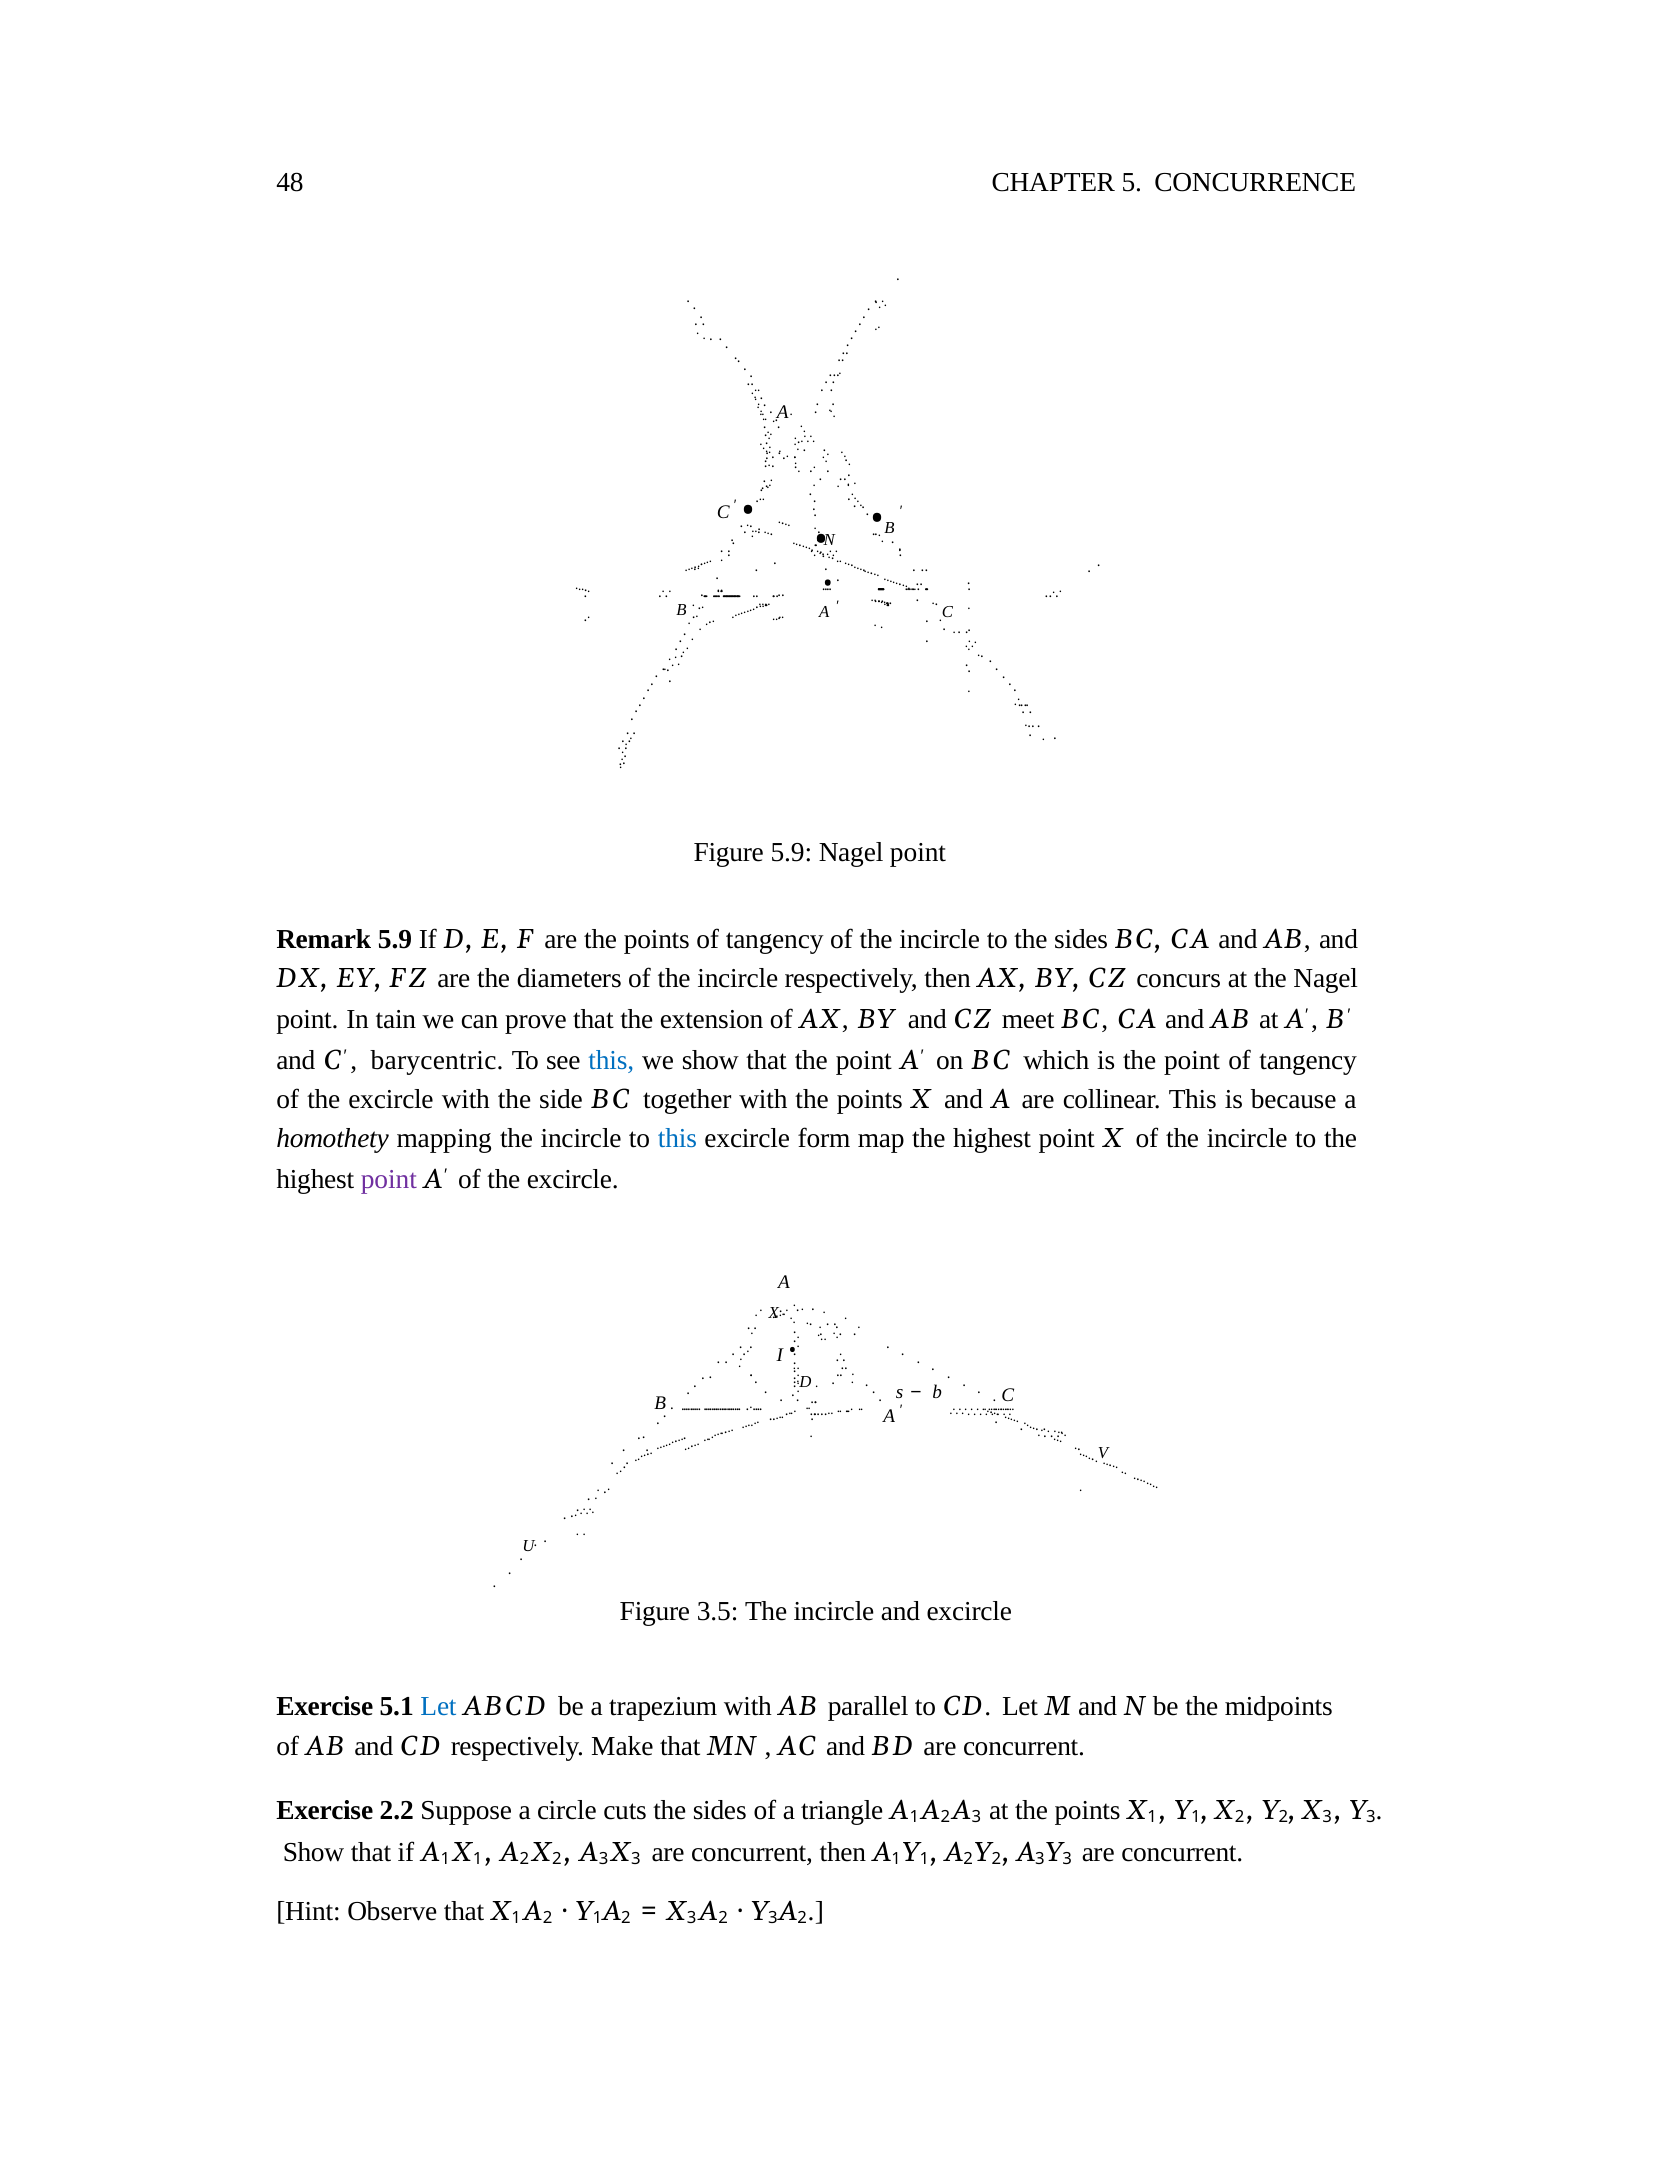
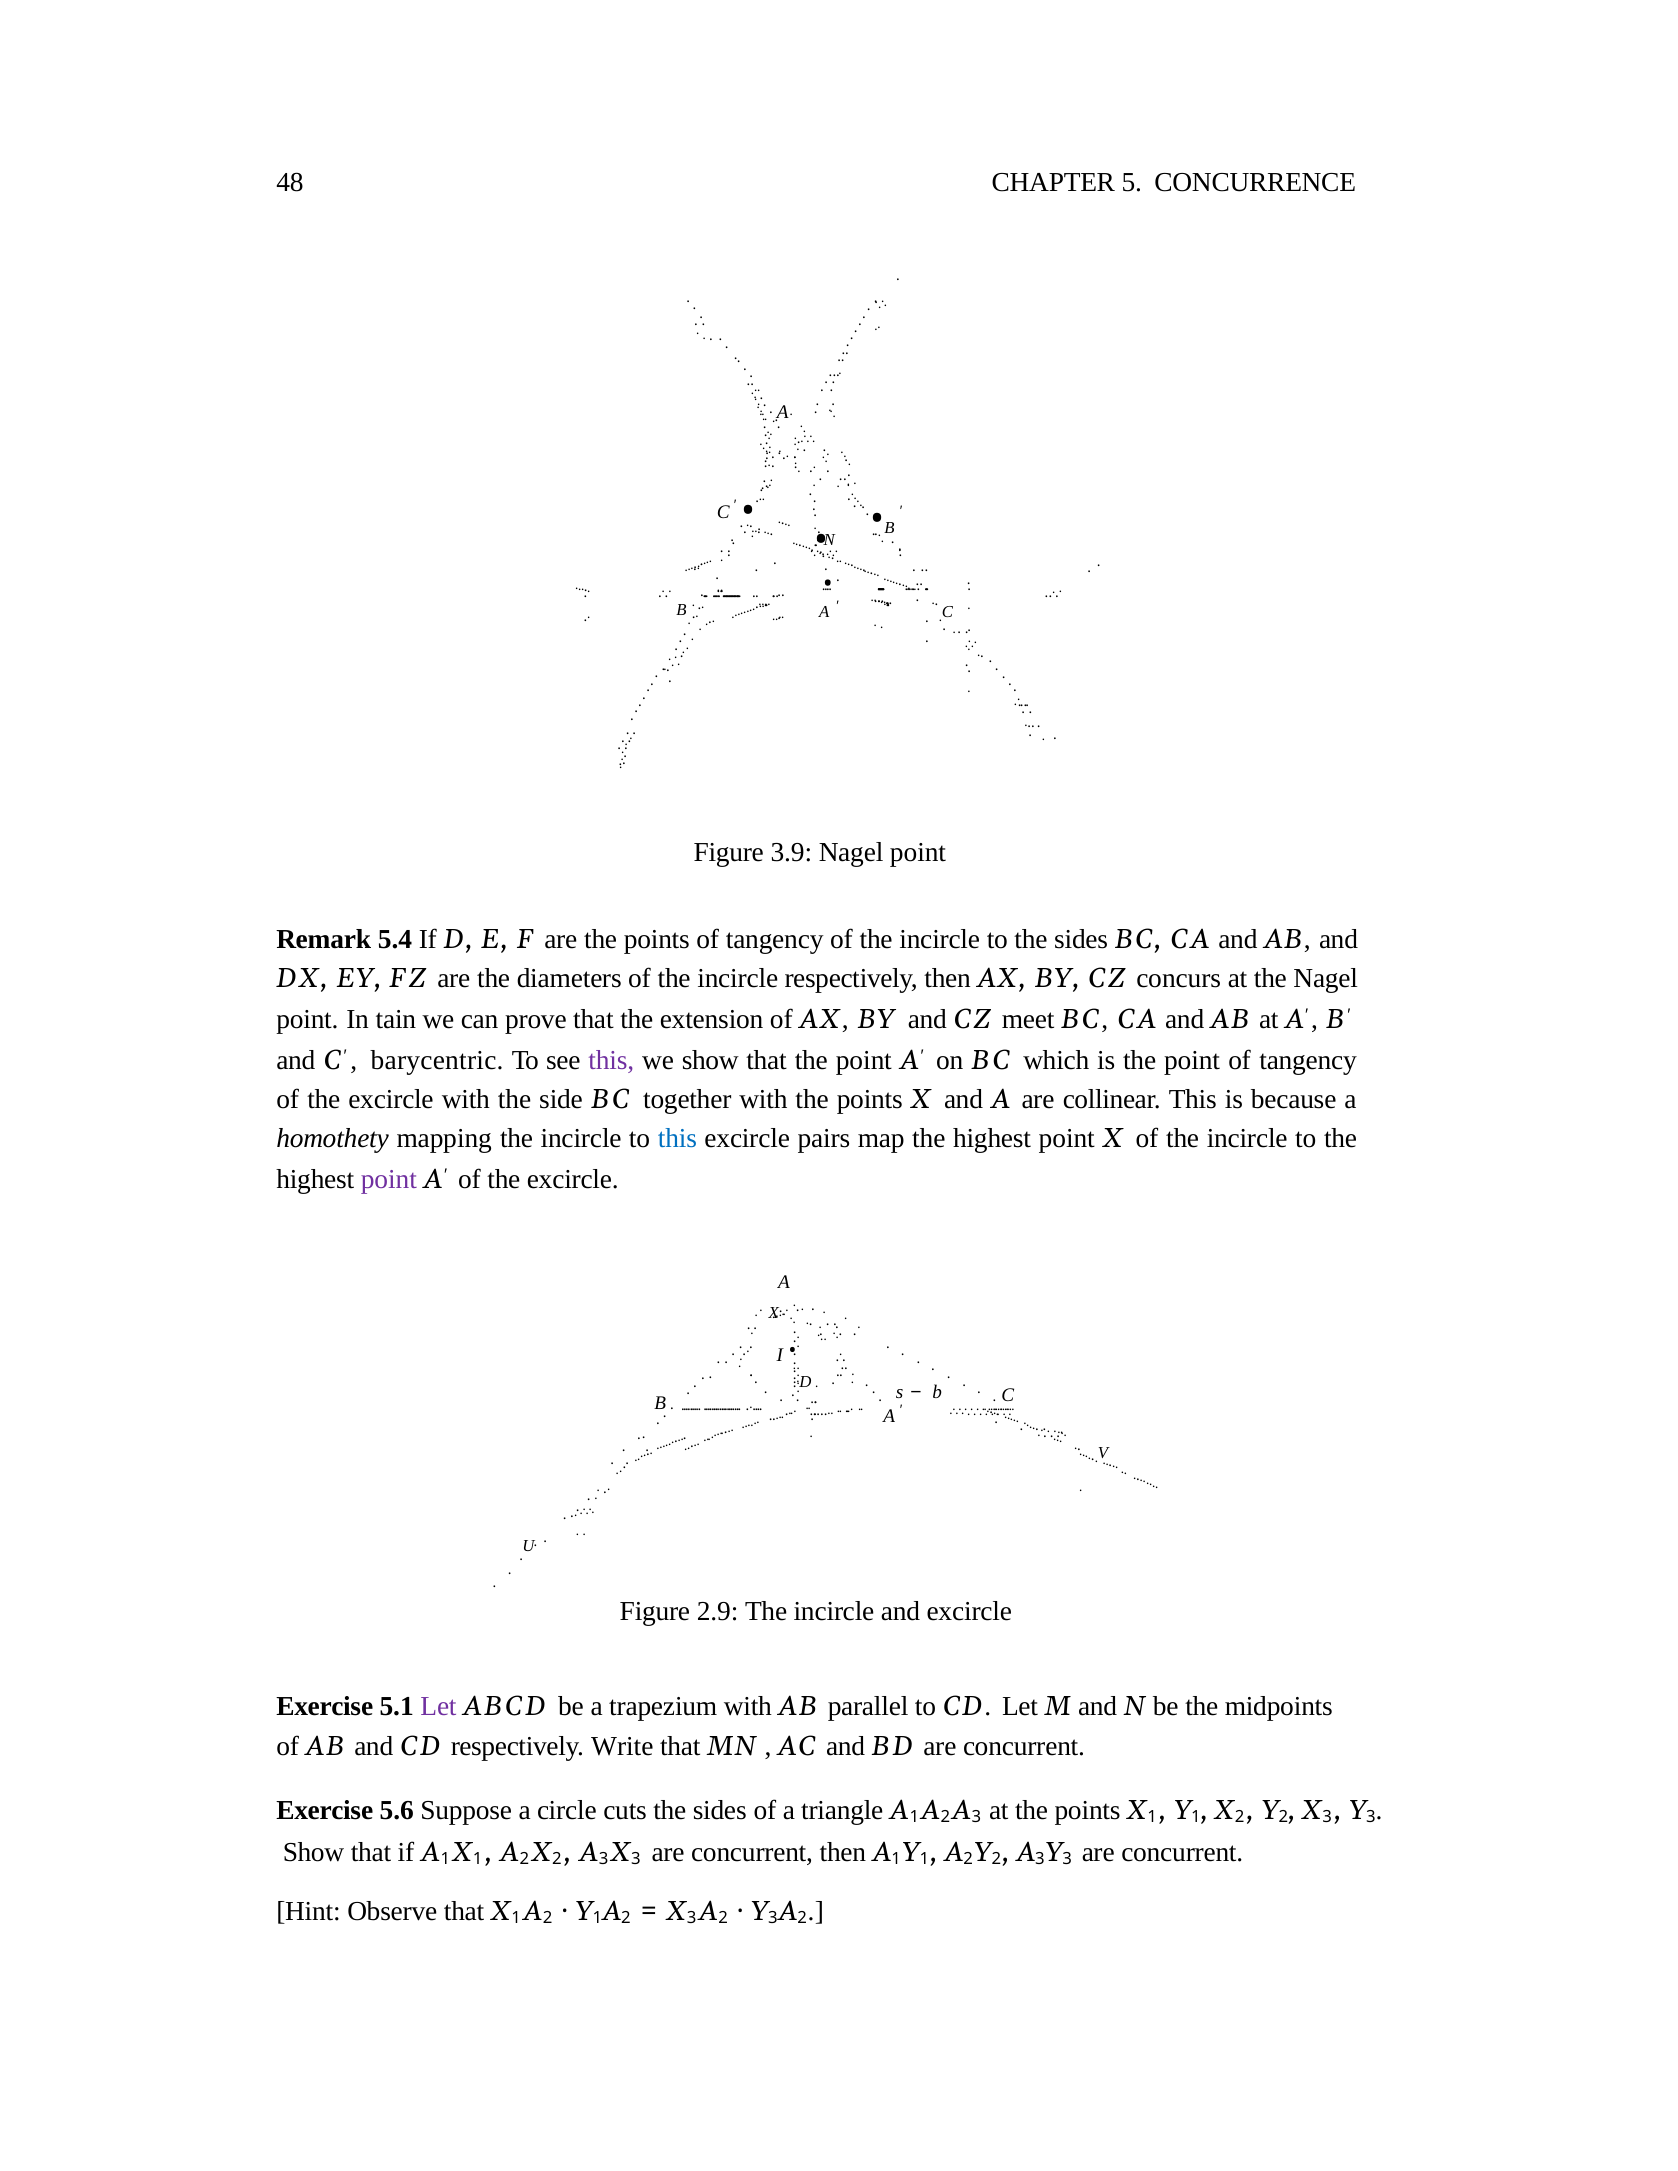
Figure 5.9: 5.9 -> 3.9 (791, 853)
Remark 5.9: 5.9 -> 5.4 (395, 939)
this colour: blue -> purple (611, 1060)
form: form -> pairs (824, 1139)
3.5: 3.5 -> 2.9 (718, 1611)
Let colour: blue -> purple (439, 1707)
Make: Make -> Write (622, 1747)
2.2: 2.2 -> 5.6 (397, 1811)
